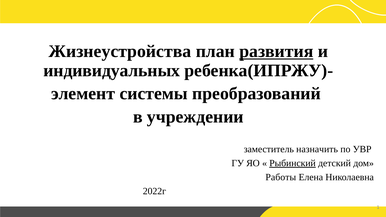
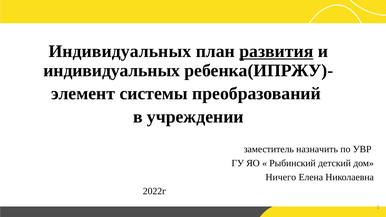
Жизнеустройства: Жизнеустройства -> Индивидуальных (120, 51)
Рыбинский underline: present -> none (293, 163)
Работы: Работы -> Ничего (281, 177)
